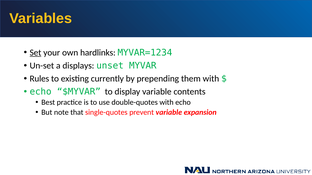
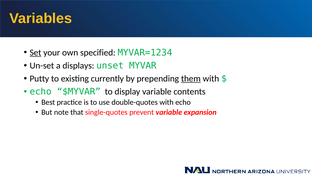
hardlinks: hardlinks -> specified (98, 53)
Rules: Rules -> Putty (39, 79)
them underline: none -> present (191, 79)
